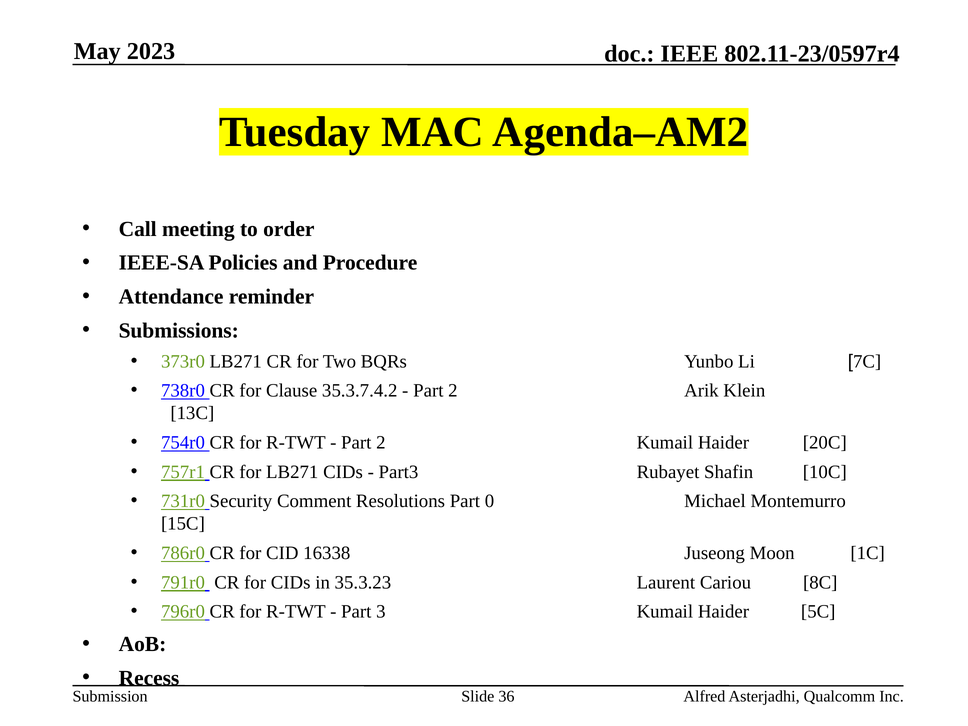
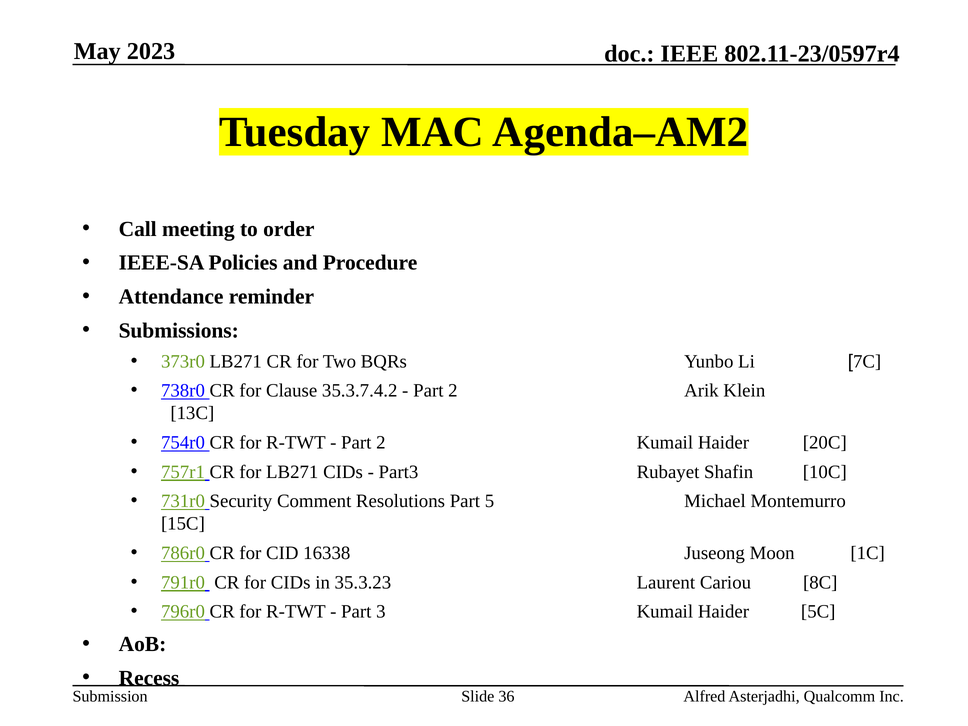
0: 0 -> 5 (490, 501)
